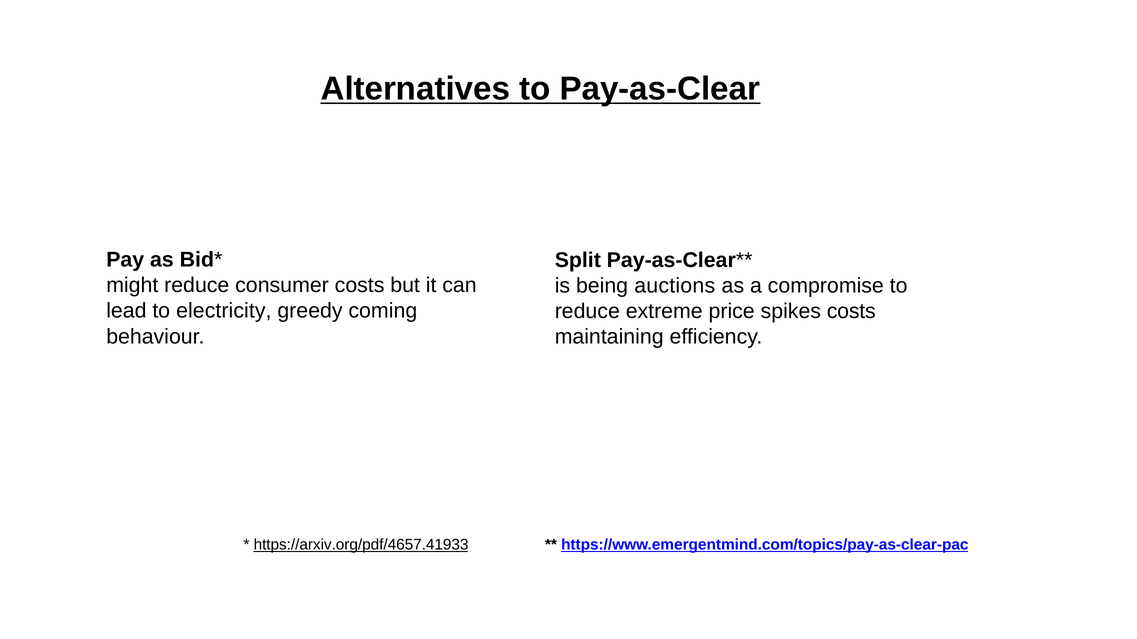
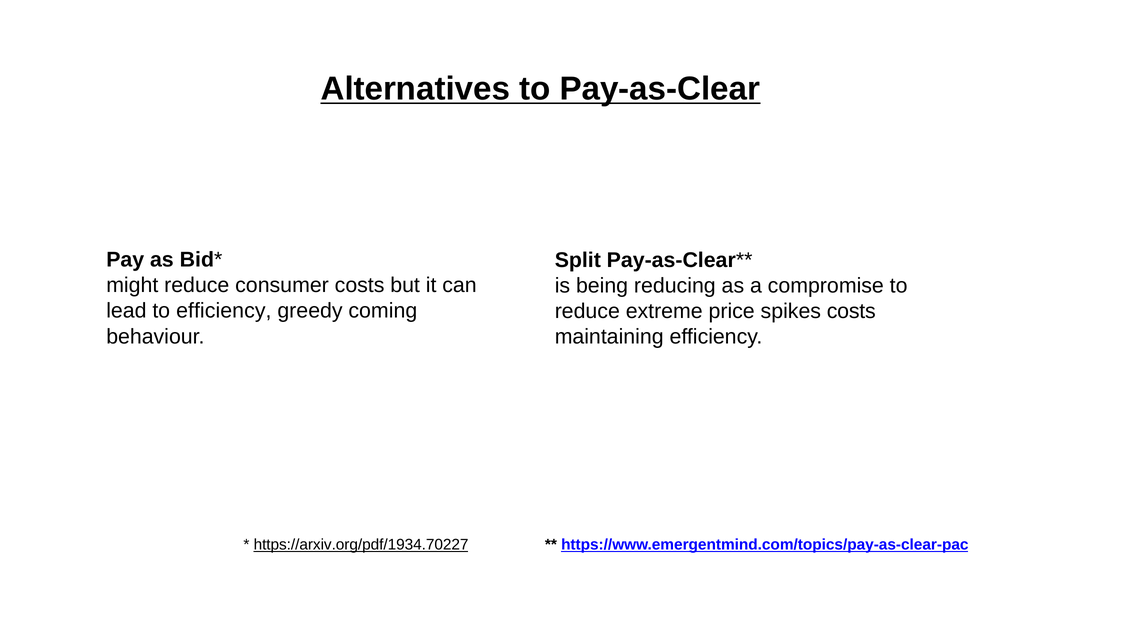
auctions: auctions -> reducing (675, 286)
to electricity: electricity -> efficiency (224, 311)
https://arxiv.org/pdf/4657.41933: https://arxiv.org/pdf/4657.41933 -> https://arxiv.org/pdf/1934.70227 (361, 545)
